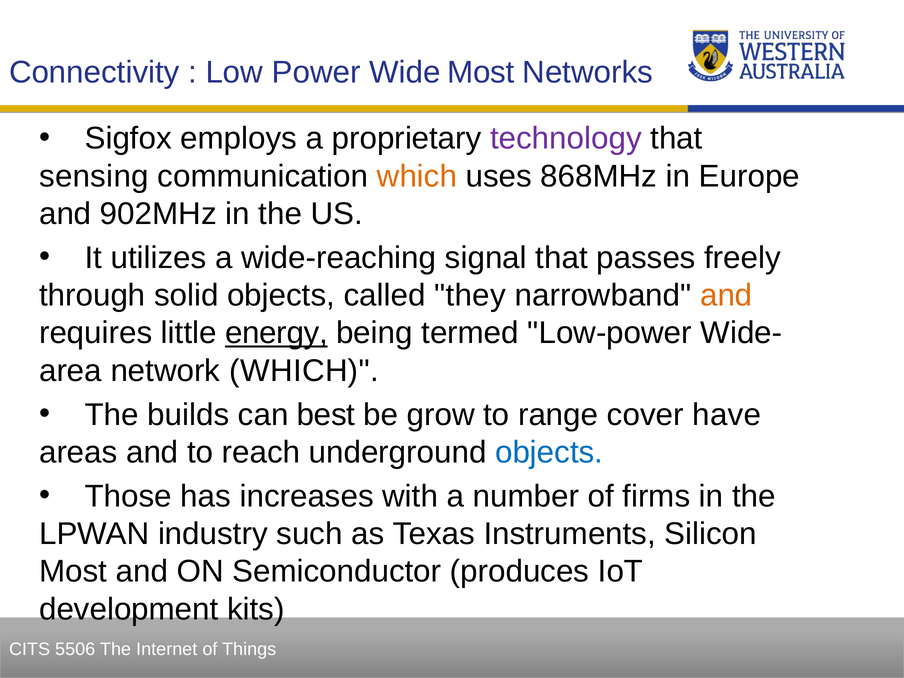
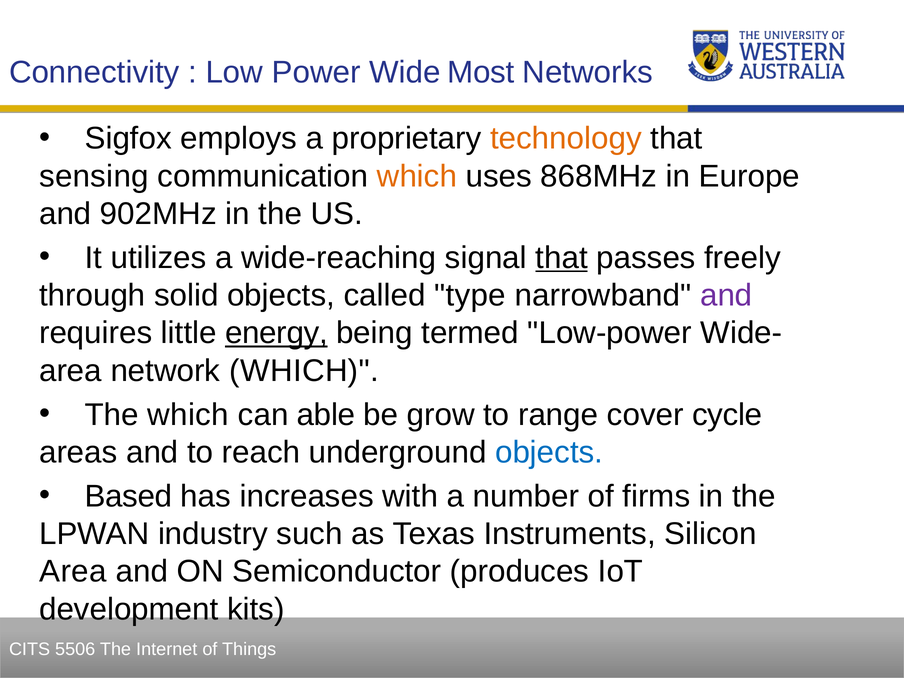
technology colour: purple -> orange (566, 139)
that underline: none -> present (562, 258)
they: they -> type (470, 295)
and colour: orange -> purple (726, 295)
The builds: builds -> which (188, 415)
best: best -> able (326, 415)
have: have -> cycle (727, 415)
Those: Those -> Based (128, 496)
Most: Most -> Area (73, 572)
